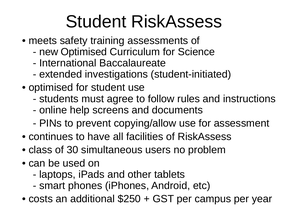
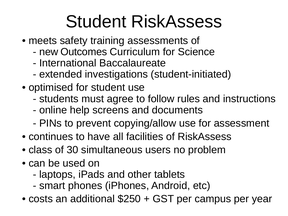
new Optimised: Optimised -> Outcomes (84, 52)
